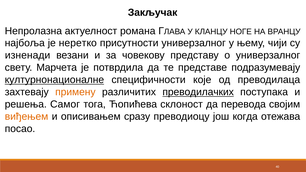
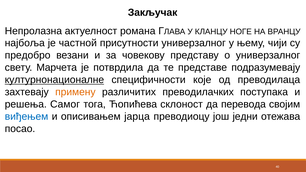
неретко: неретко -> частной (78, 43)
изненади: изненади -> предобро (28, 55)
преводилачких underline: present -> none (198, 92)
виђењем colour: orange -> blue (27, 117)
сразу: сразу -> јарца (137, 117)
когда: когда -> једни (245, 117)
